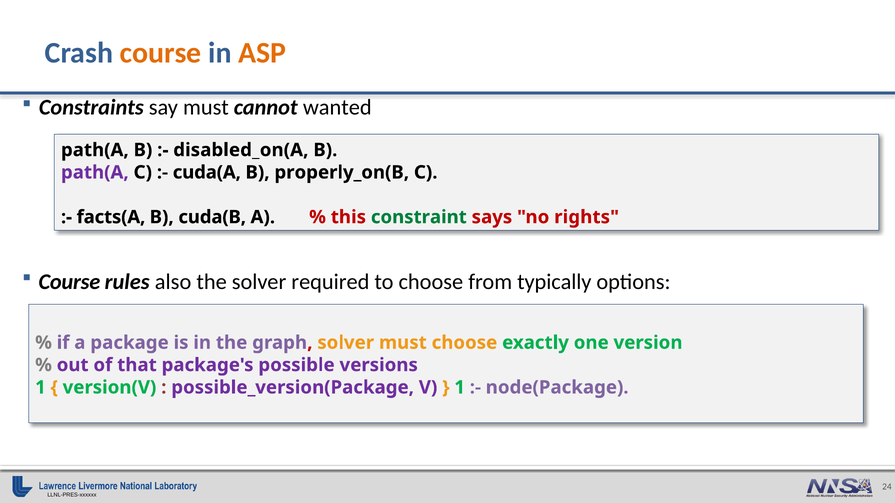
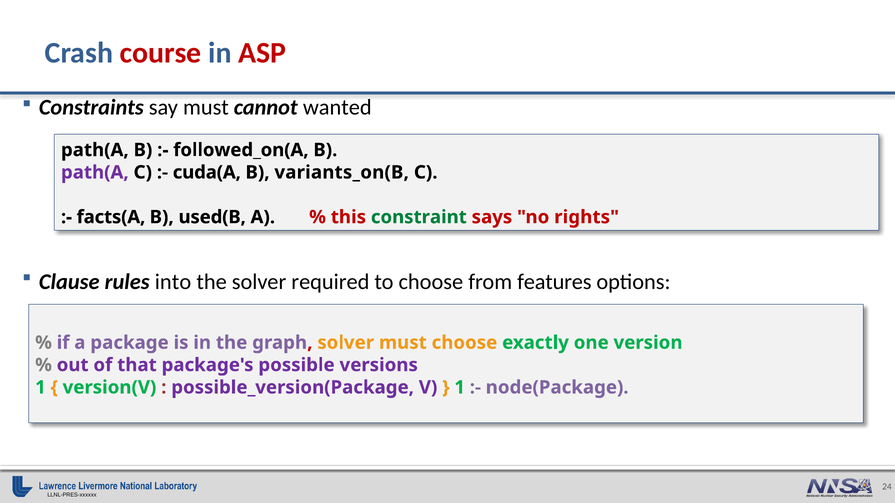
course colour: orange -> red (161, 53)
ASP colour: orange -> red (262, 53)
disabled_on(A: disabled_on(A -> followed_on(A (241, 150)
properly_on(B: properly_on(B -> variants_on(B (342, 173)
cuda(B: cuda(B -> used(B (212, 217)
Course: Course -> Clause (69, 282)
also: also -> into (173, 282)
typically: typically -> features (554, 282)
